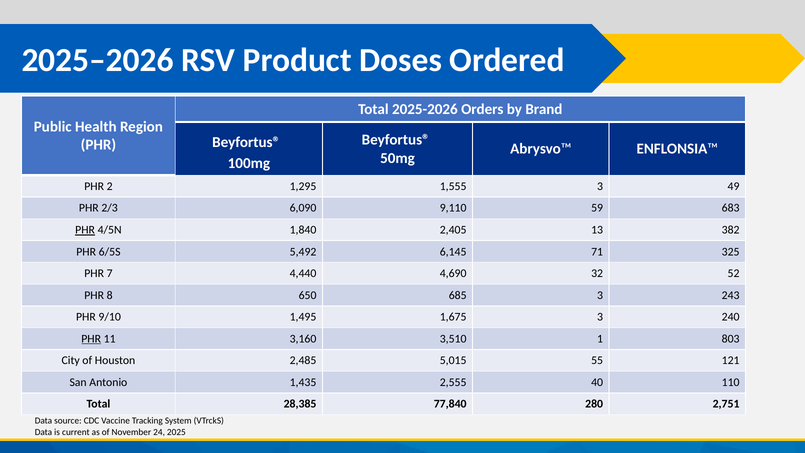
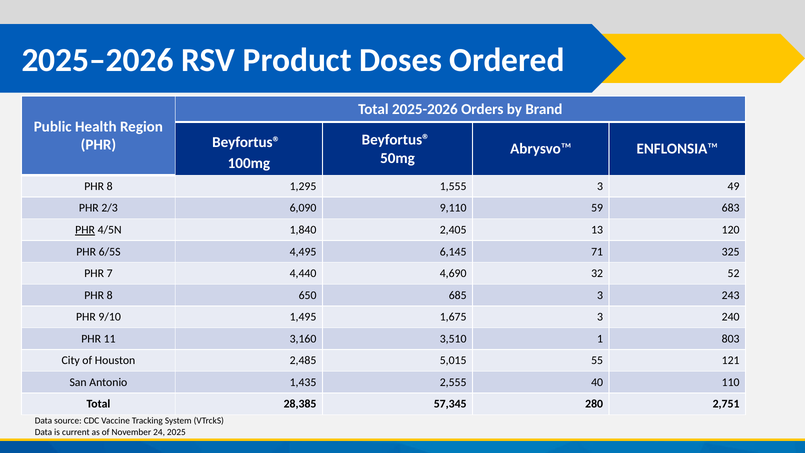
2: 2 -> 8 (110, 186)
382: 382 -> 120 (731, 230)
5,492: 5,492 -> 4,495 (303, 252)
PHR underline: present -> none (91, 339)
77,840: 77,840 -> 57,345 (450, 404)
